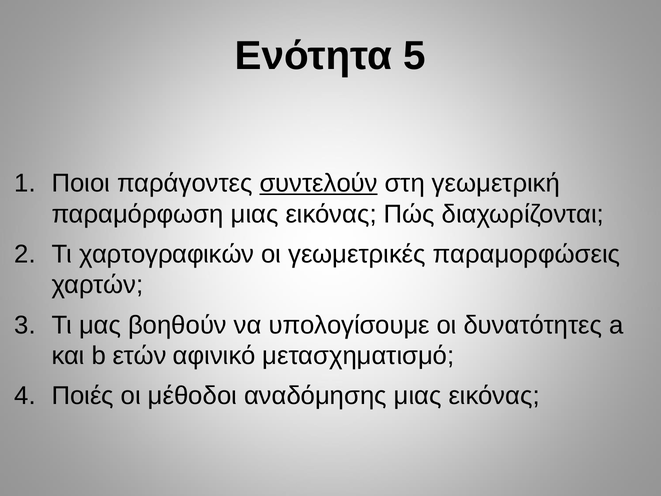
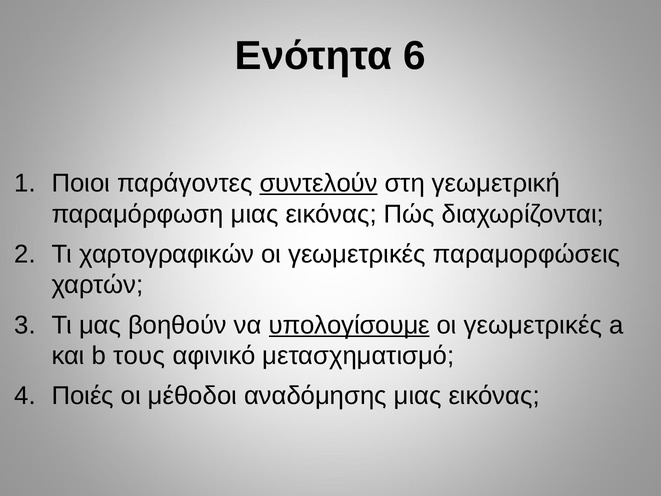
5: 5 -> 6 (415, 56)
υπολογίσουμε underline: none -> present (349, 325)
δυνατότητες: δυνατότητες -> γεωμετρικές (533, 325)
ετών: ετών -> τους (139, 356)
